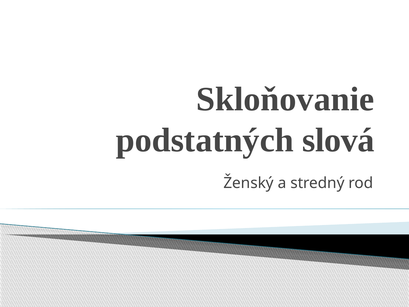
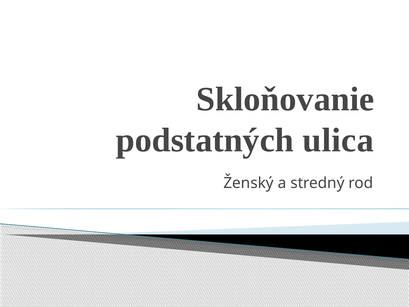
slová: slová -> ulica (338, 140)
